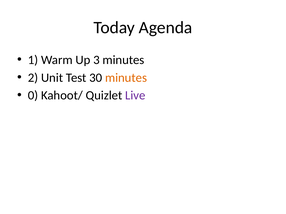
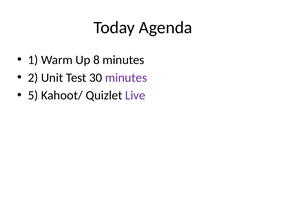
3: 3 -> 8 (96, 60)
minutes colour: orange -> purple (126, 78)
0: 0 -> 5 (33, 96)
